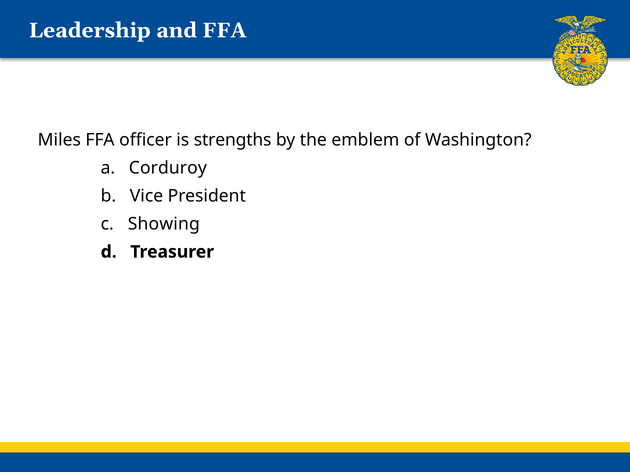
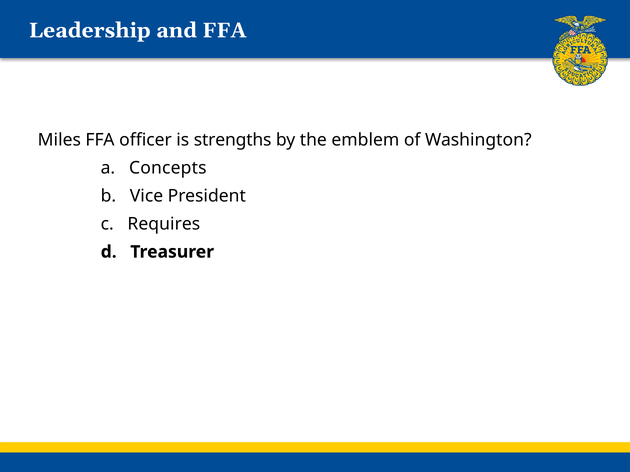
Corduroy: Corduroy -> Concepts (168, 168)
Showing: Showing -> Requires (164, 224)
